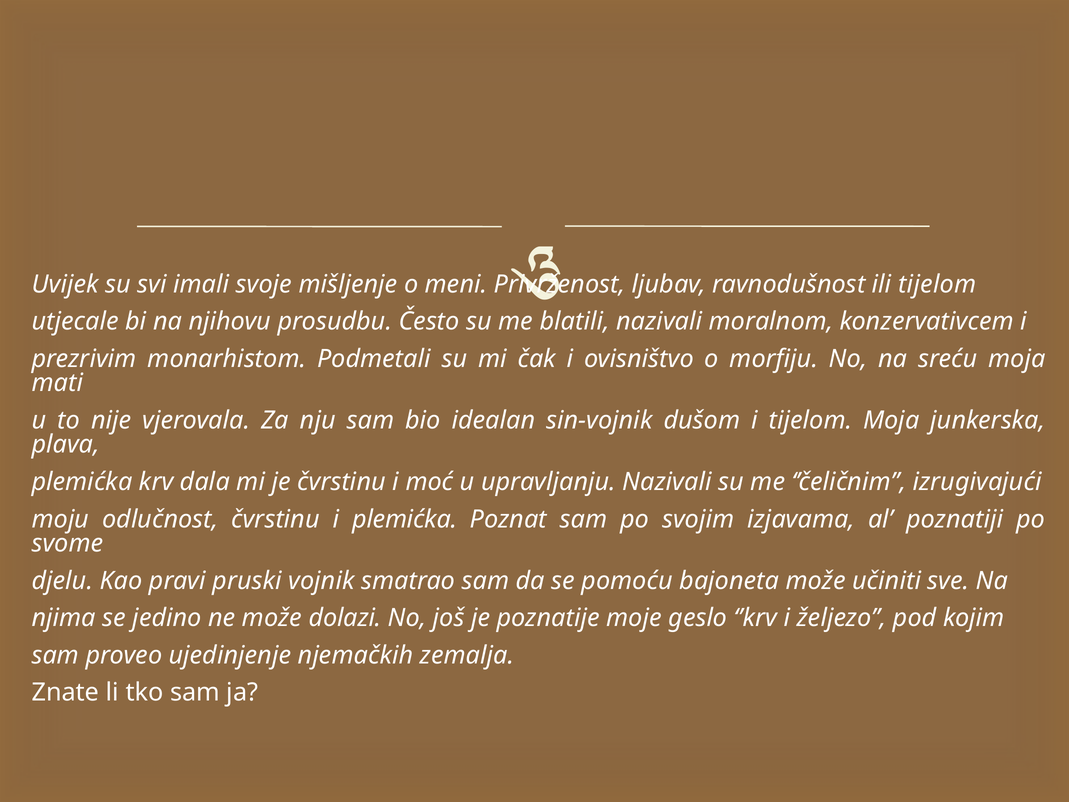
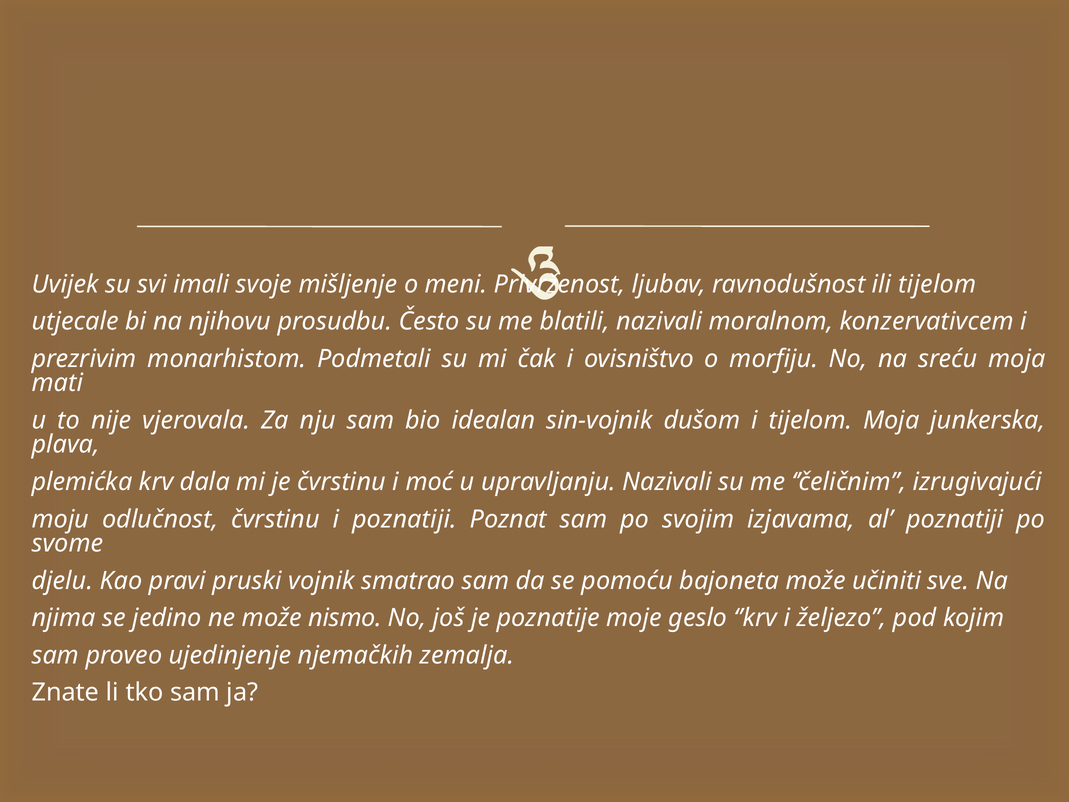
i plemićka: plemićka -> poznatiji (405, 519)
dolazi: dolazi -> nismo (345, 618)
